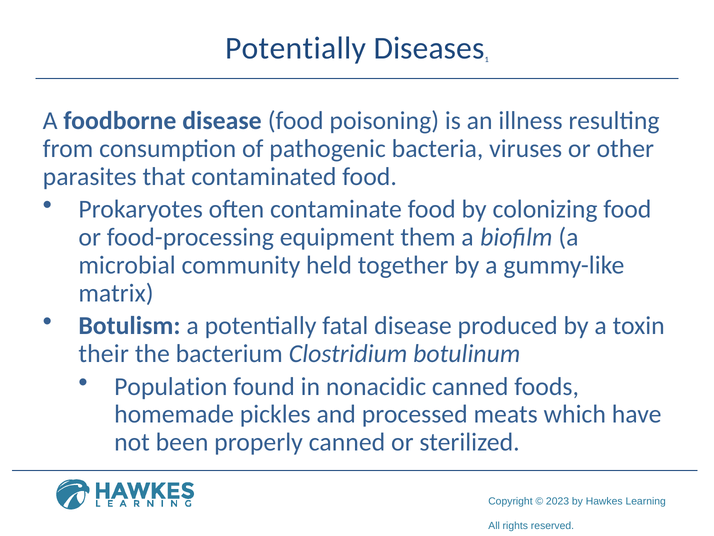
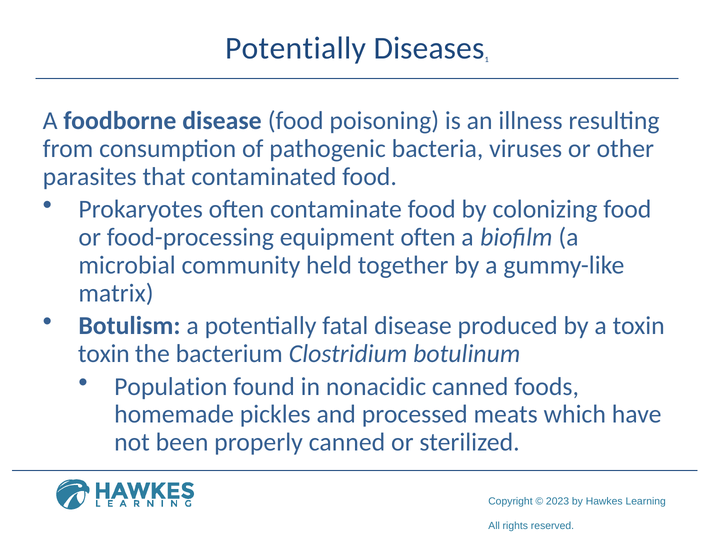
equipment them: them -> often (428, 237)
their: their -> toxin (104, 353)
